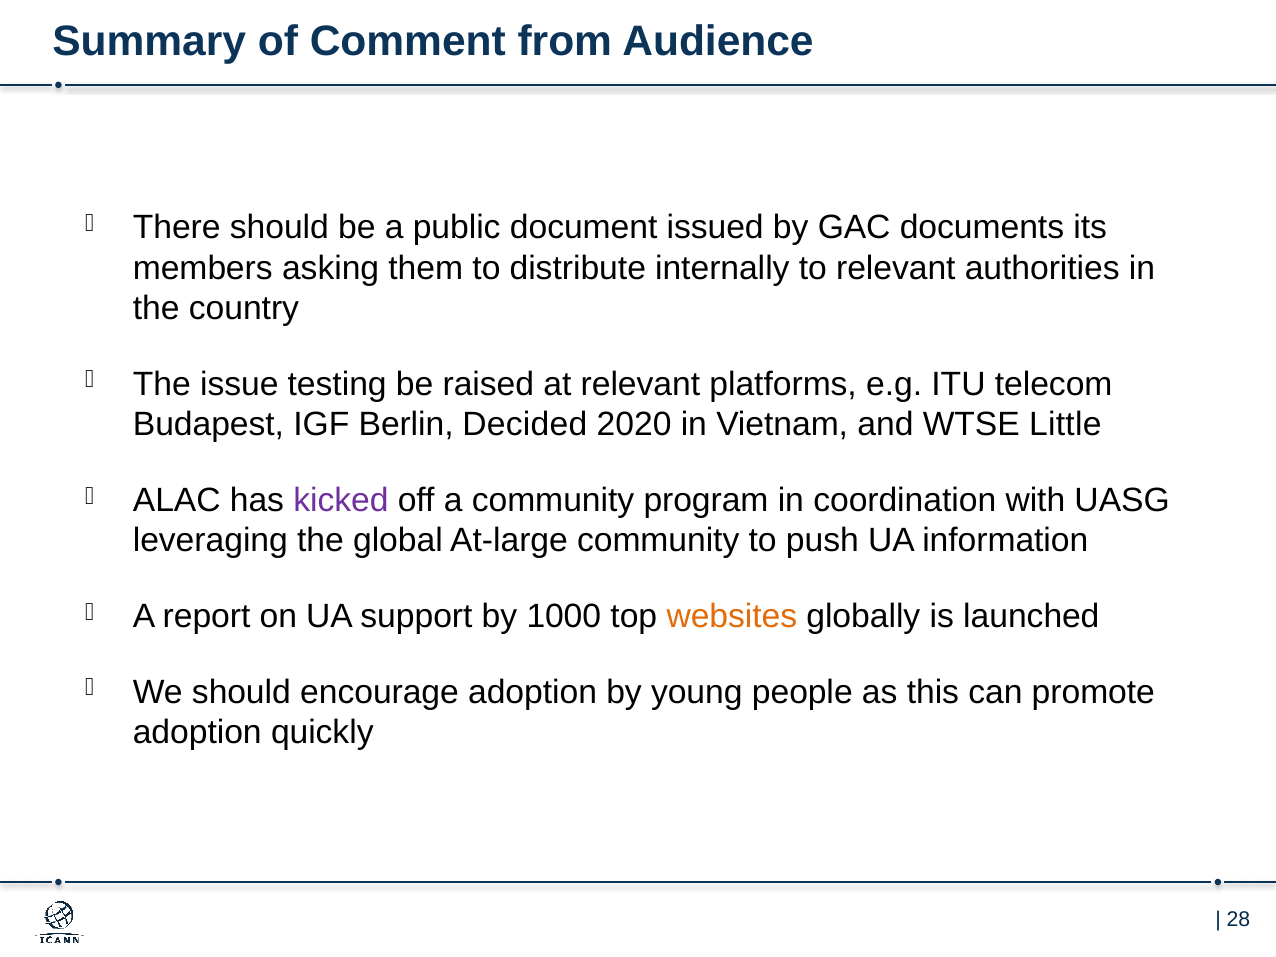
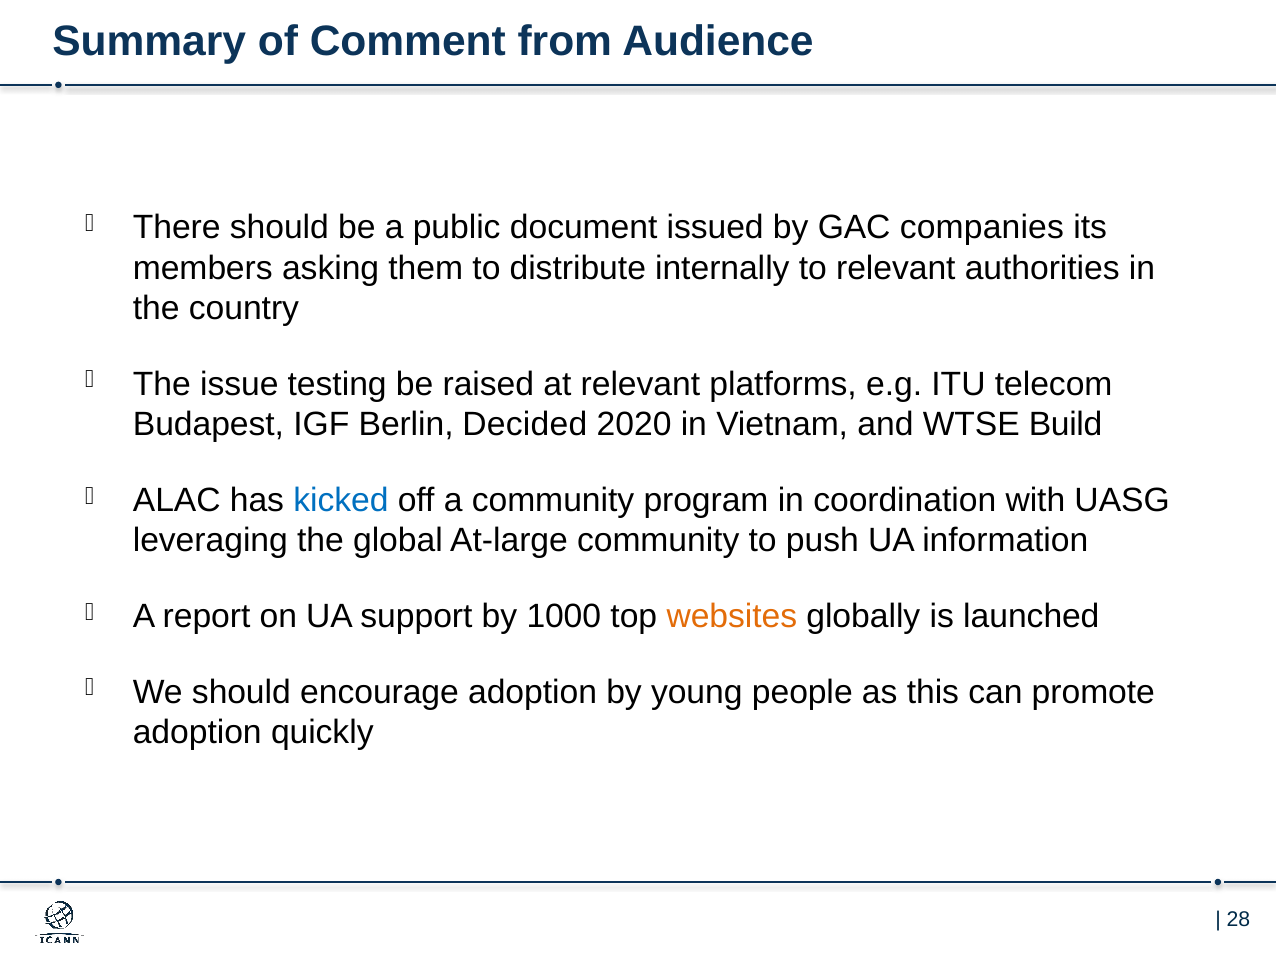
documents: documents -> companies (982, 228)
Little: Little -> Build (1066, 424)
kicked colour: purple -> blue (341, 500)
